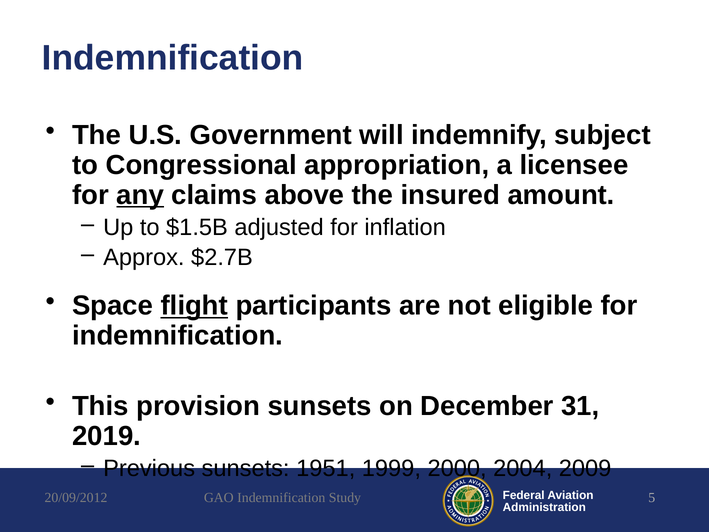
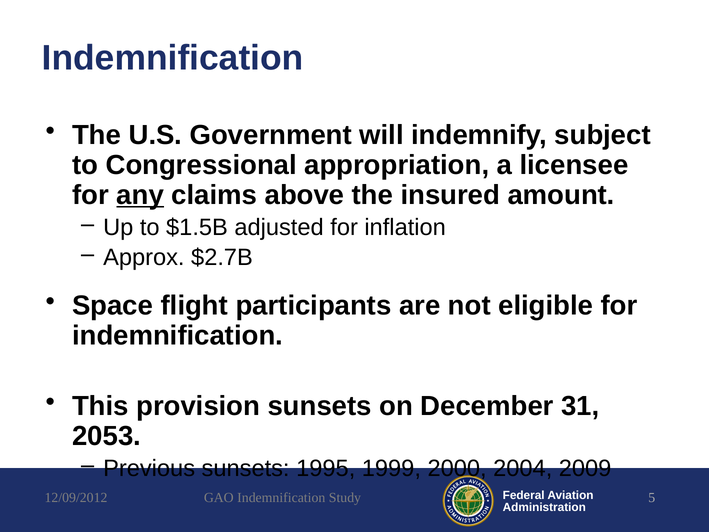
flight underline: present -> none (194, 306)
2019: 2019 -> 2053 (107, 436)
1951: 1951 -> 1995 (326, 468)
20/09/2012: 20/09/2012 -> 12/09/2012 (76, 497)
